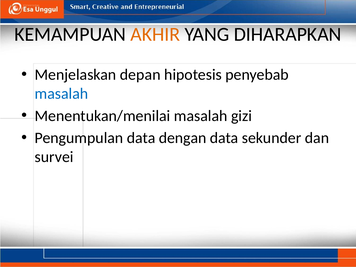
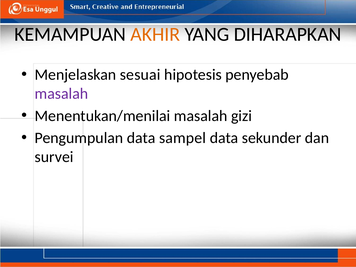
depan: depan -> sesuai (140, 75)
masalah colour: blue -> purple (61, 94)
dengan: dengan -> sampel (183, 138)
